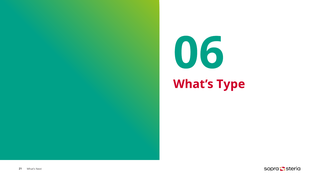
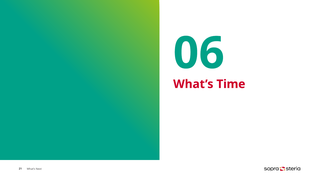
Type: Type -> Time (231, 84)
